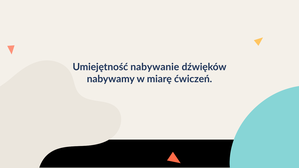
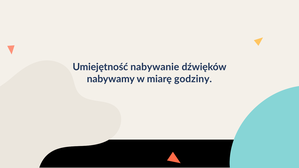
ćwiczeń: ćwiczeń -> godziny (193, 79)
